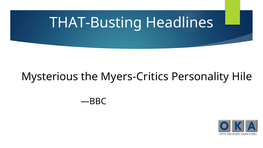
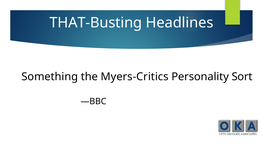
Mysterious: Mysterious -> Something (50, 77)
Hile: Hile -> Sort (242, 77)
